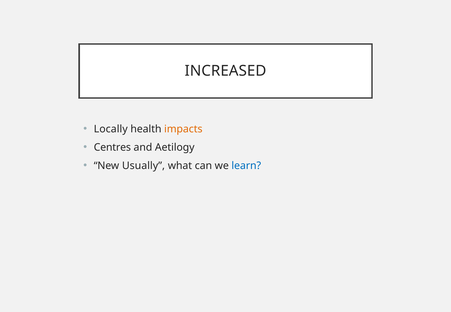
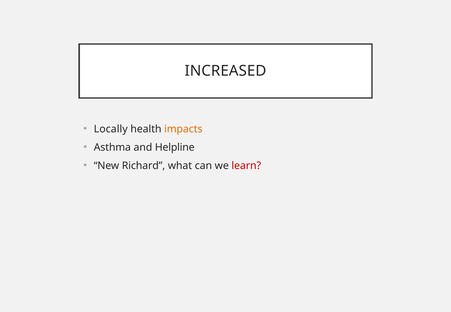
Centres: Centres -> Asthma (112, 147)
Aetilogy: Aetilogy -> Helpline (175, 147)
Usually: Usually -> Richard (144, 166)
learn colour: blue -> red (246, 166)
